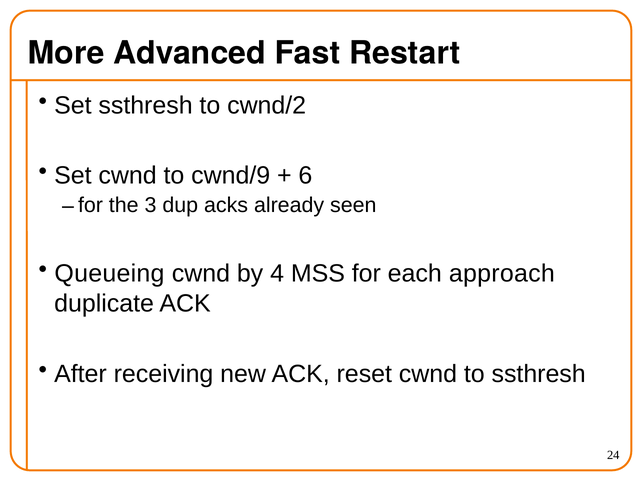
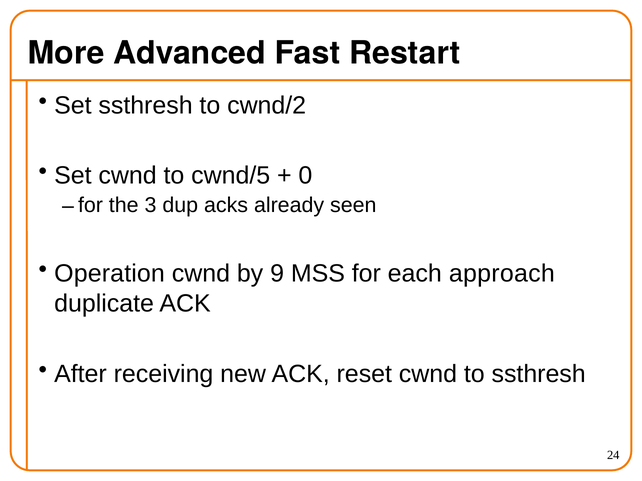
cwnd/9: cwnd/9 -> cwnd/5 (231, 176)
6: 6 -> 0 (305, 176)
Queueing: Queueing -> Operation (110, 274)
4: 4 -> 9 (277, 274)
